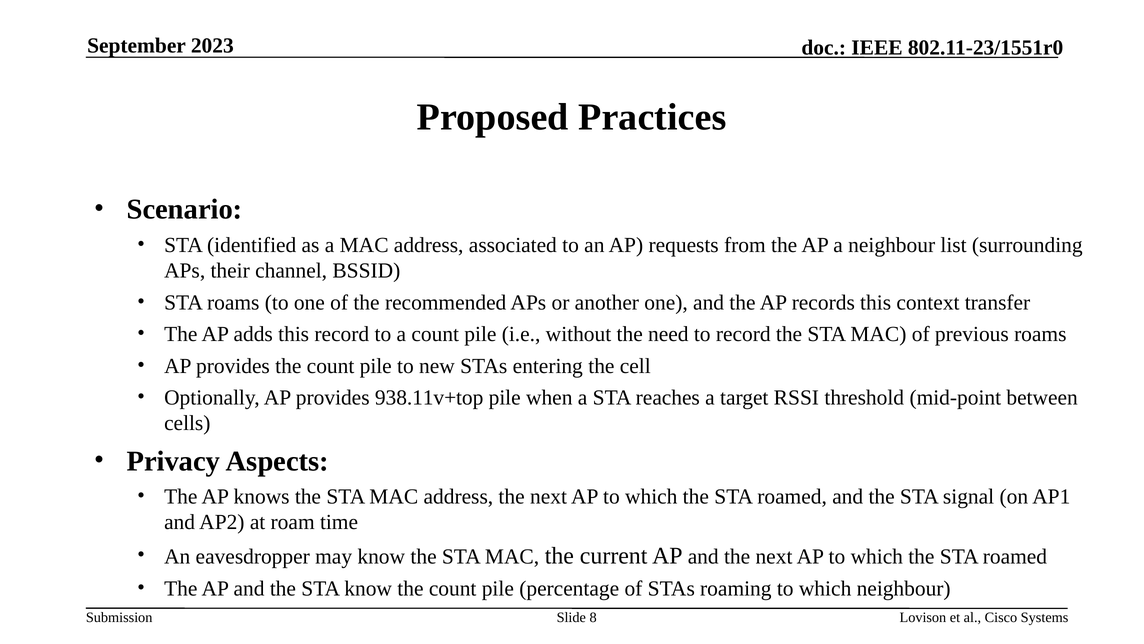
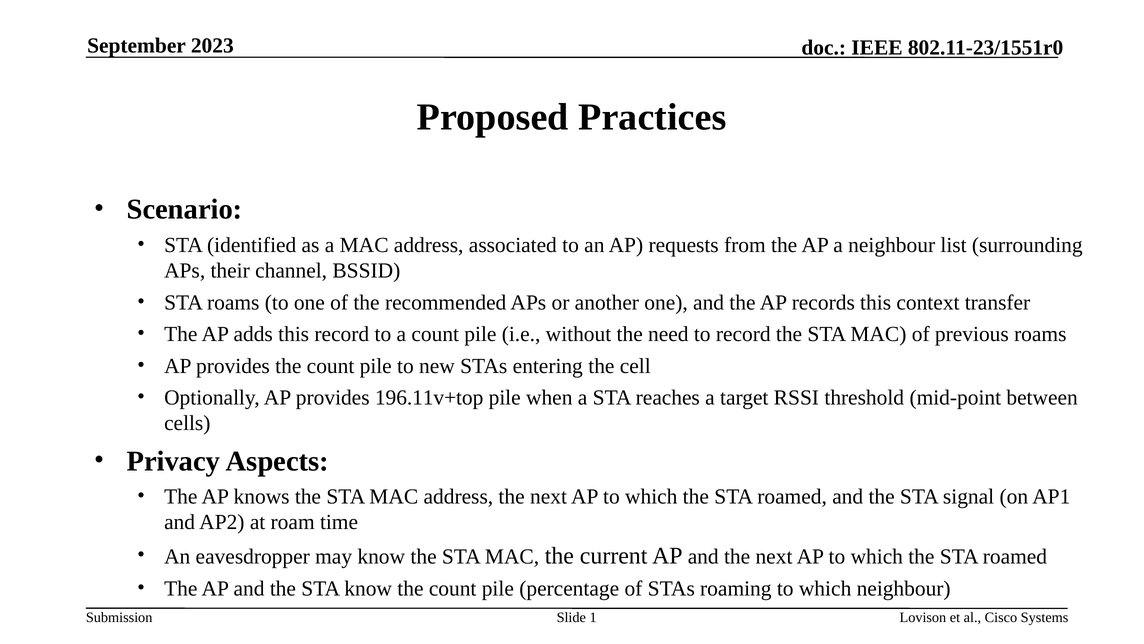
938.11v+top: 938.11v+top -> 196.11v+top (429, 397)
8: 8 -> 1 (593, 617)
